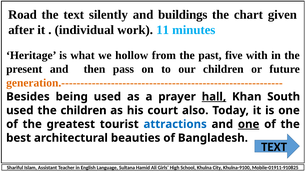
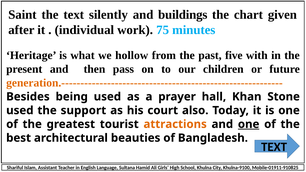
Road: Road -> Saint (22, 15)
11: 11 -> 75 (163, 30)
hall underline: present -> none (214, 97)
South: South -> Stone (284, 97)
the children: children -> support (83, 110)
attractions colour: blue -> orange (175, 124)
